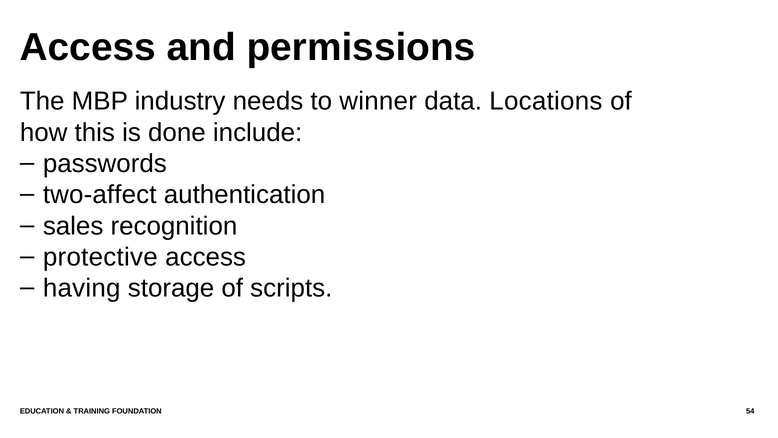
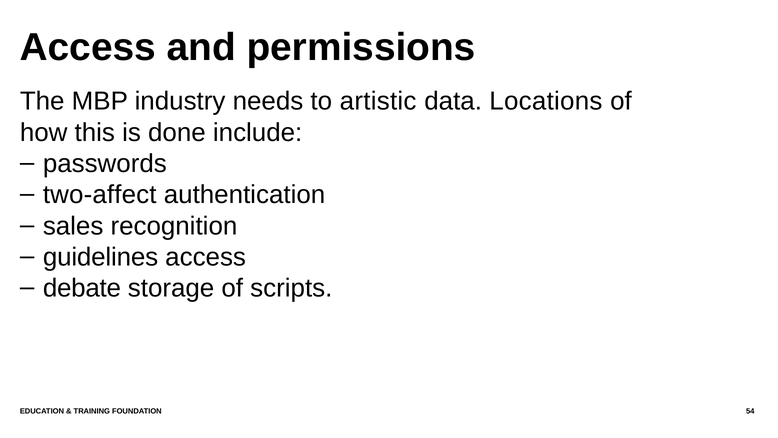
winner: winner -> artistic (378, 101)
protective: protective -> guidelines (101, 257)
having: having -> debate (82, 288)
